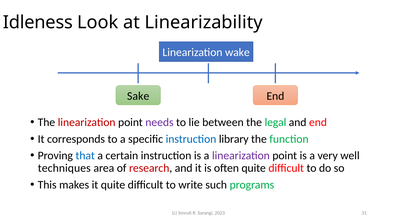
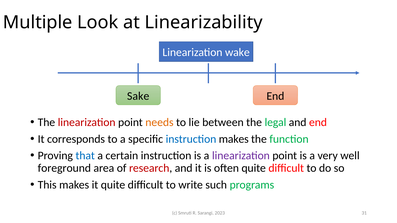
Idleness: Idleness -> Multiple (38, 22)
needs colour: purple -> orange (159, 123)
instruction library: library -> makes (234, 139)
techniques: techniques -> foreground (64, 168)
